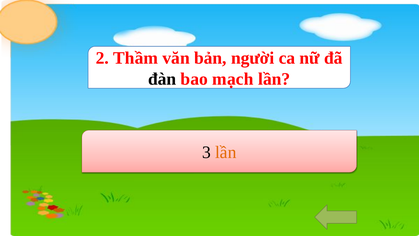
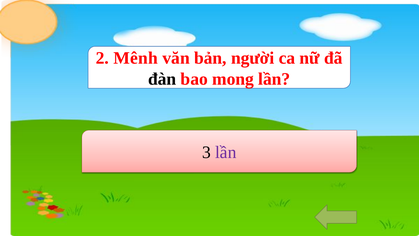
Thầm: Thầm -> Mênh (136, 58)
mạch: mạch -> mong (233, 79)
lần colour: orange -> purple (226, 152)
